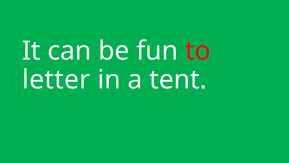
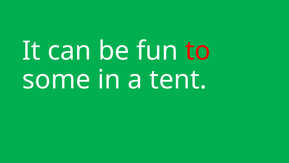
letter: letter -> some (56, 79)
